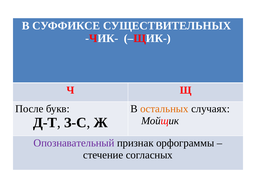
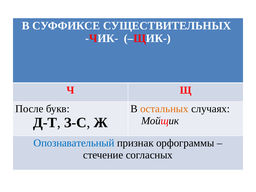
Опознавательный colour: purple -> blue (74, 143)
